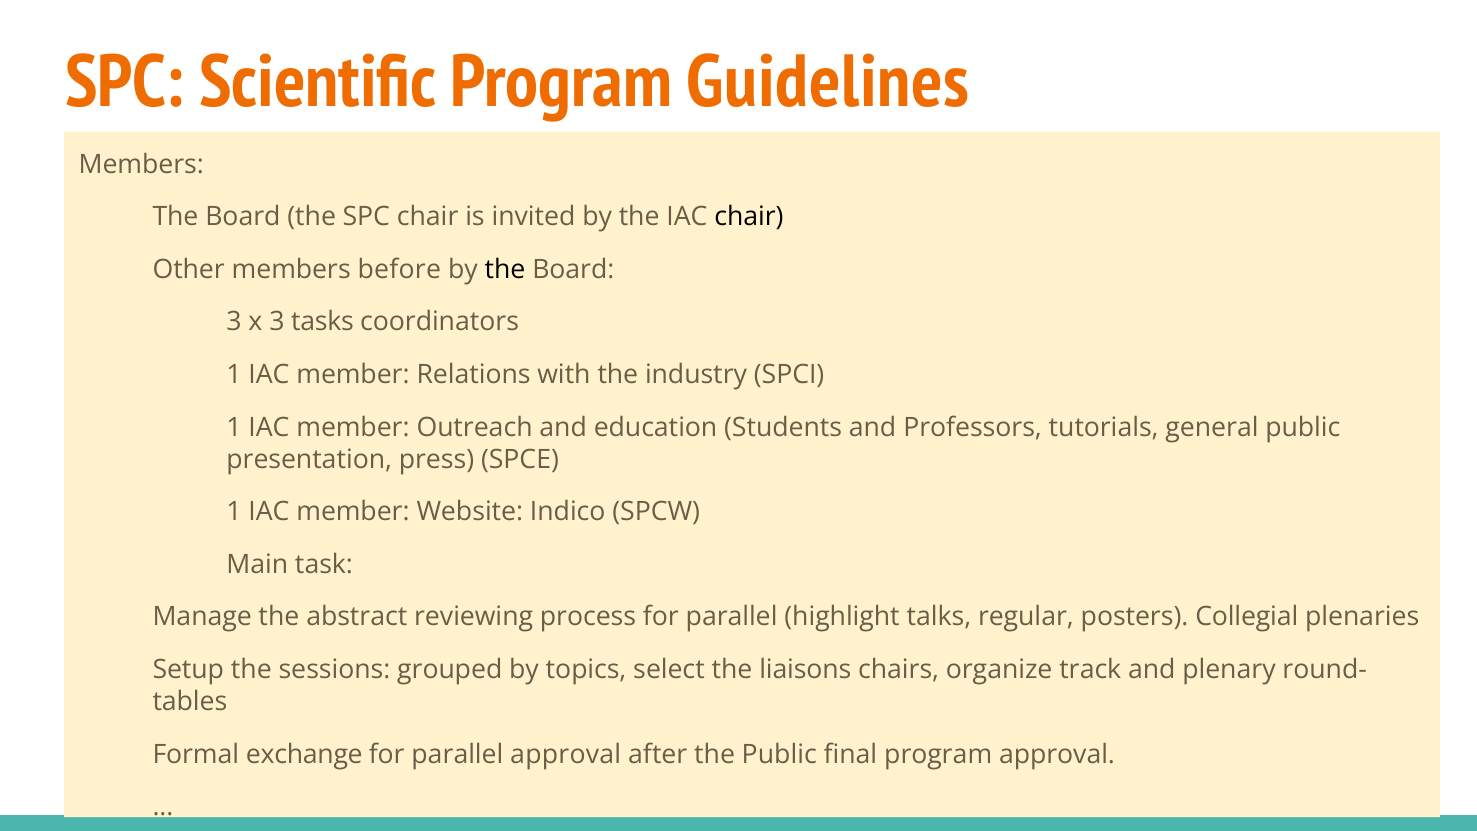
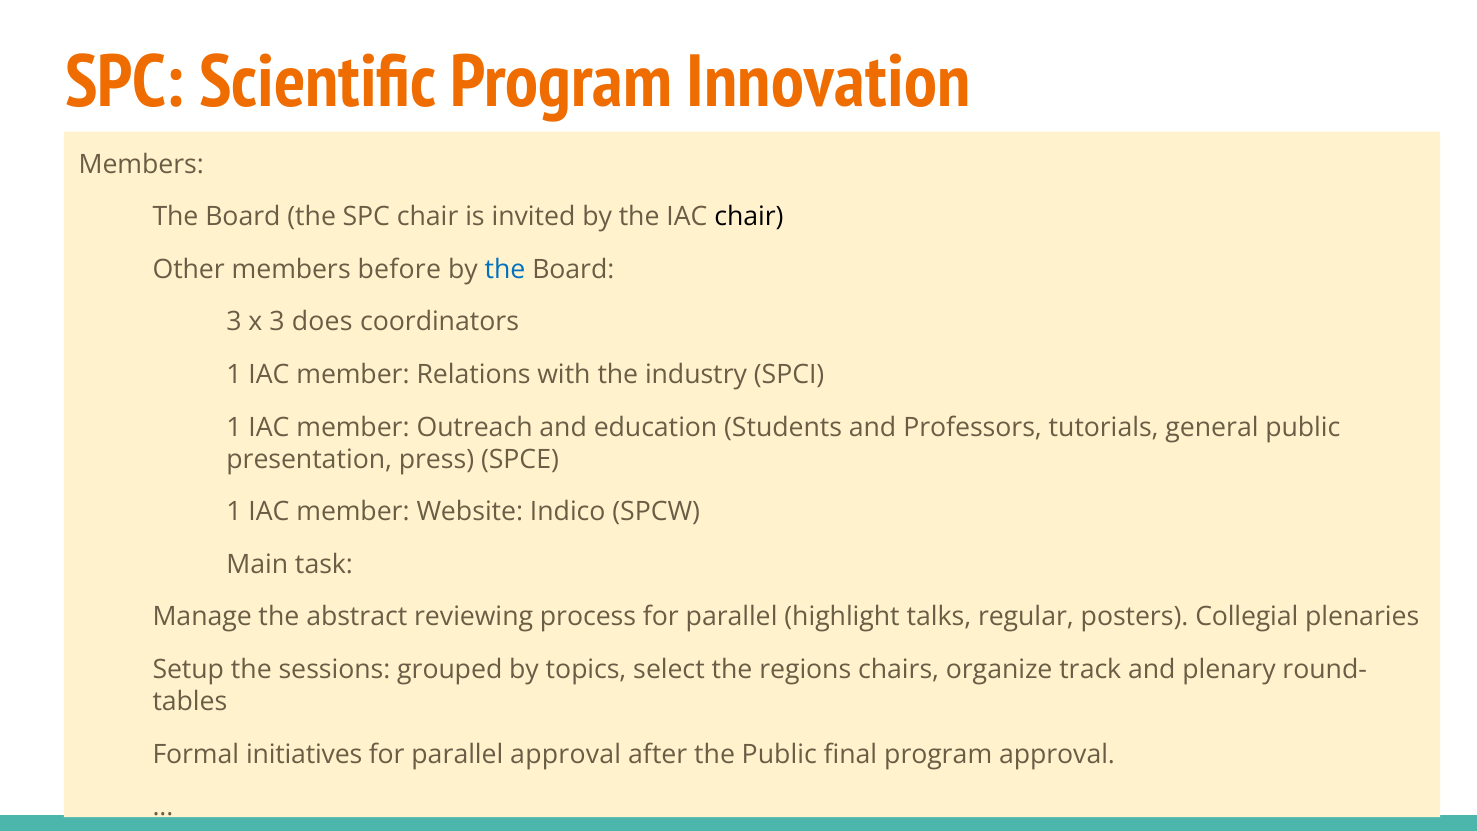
Guidelines: Guidelines -> Innovation (828, 82)
the colour: black -> blue (505, 269)
tasks: tasks -> does (322, 322)
liaisons: liaisons -> regions (805, 669)
exchange: exchange -> initiatives (304, 754)
